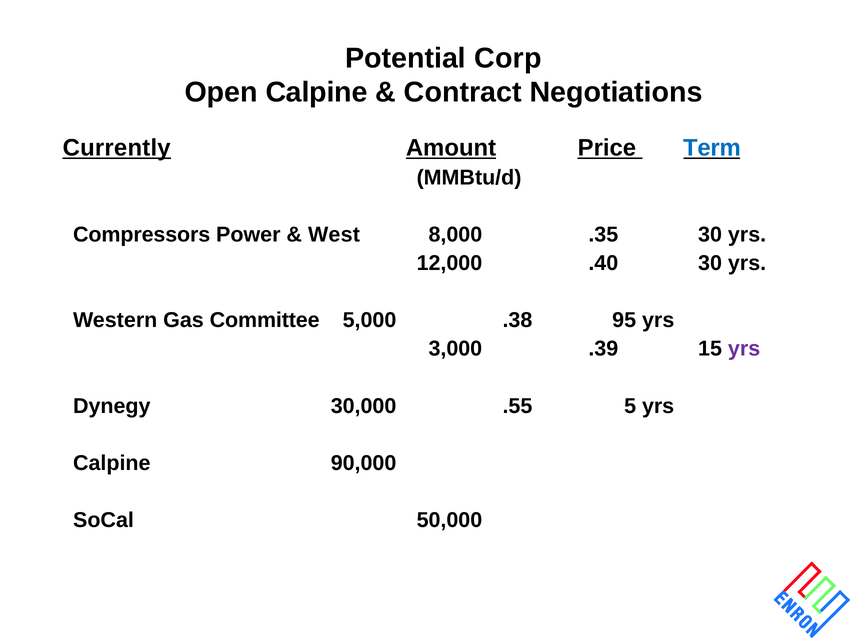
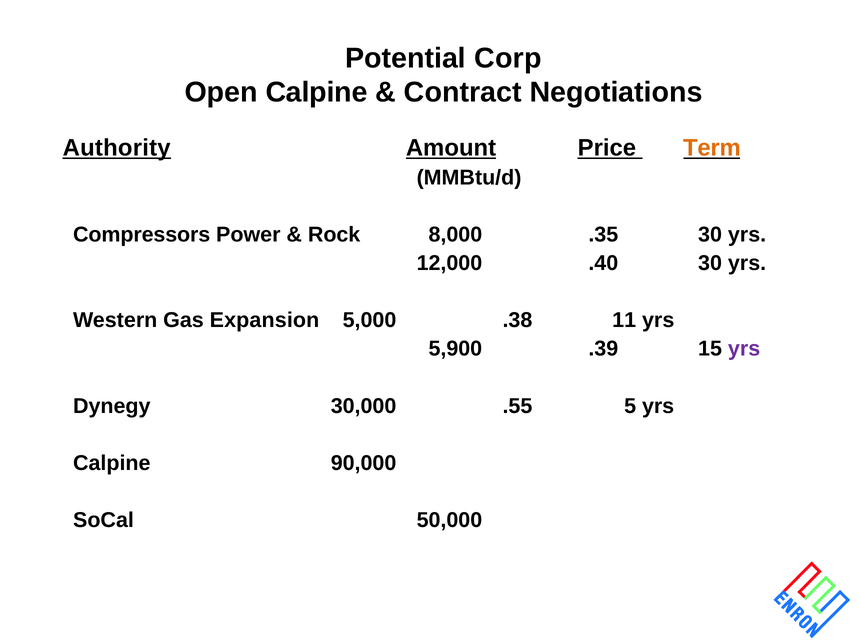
Currently: Currently -> Authority (117, 148)
Term colour: blue -> orange (712, 148)
West: West -> Rock (334, 235)
Committee: Committee -> Expansion (265, 320)
95: 95 -> 11 (624, 320)
3,000: 3,000 -> 5,900 (455, 349)
